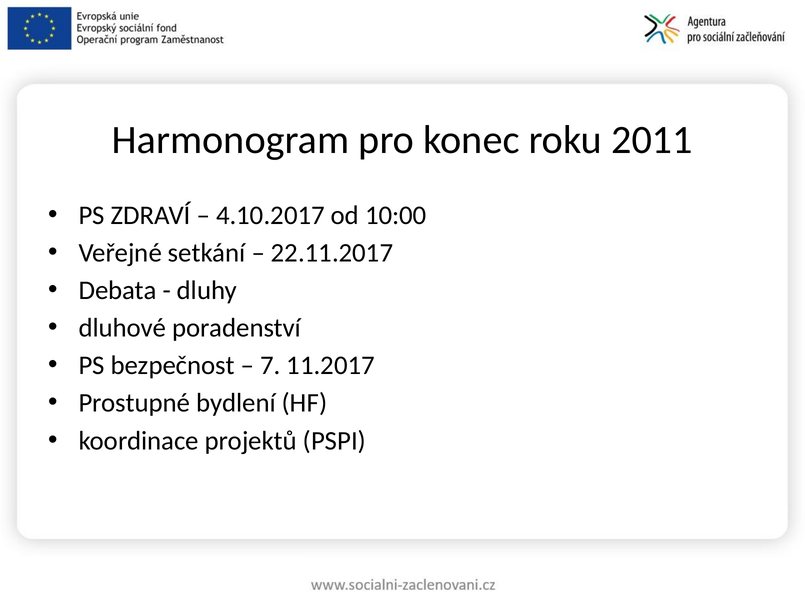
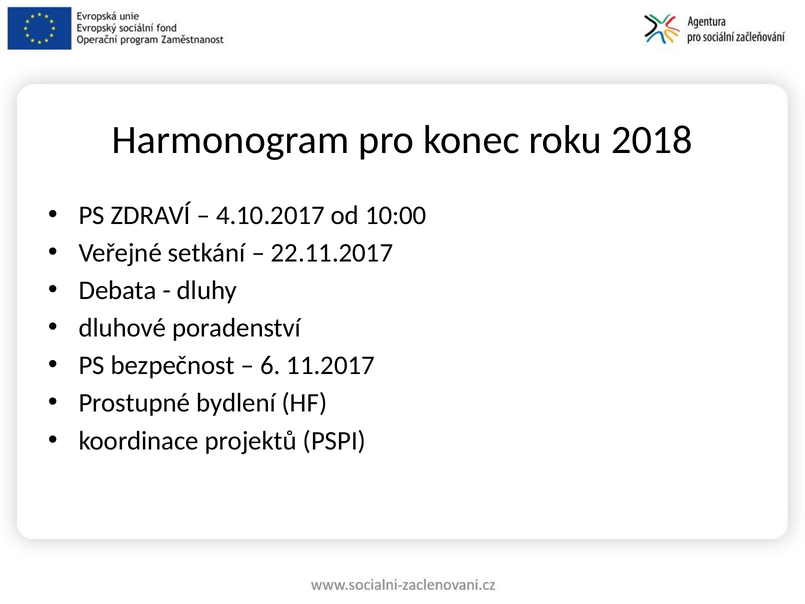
2011: 2011 -> 2018 (652, 140)
7: 7 -> 6 (270, 365)
